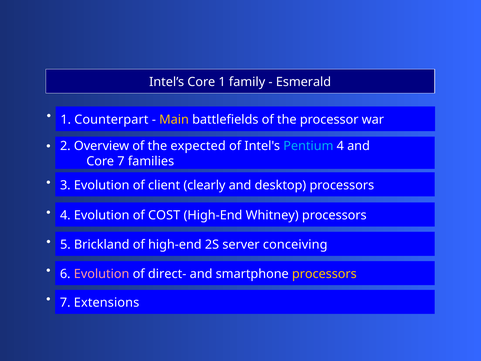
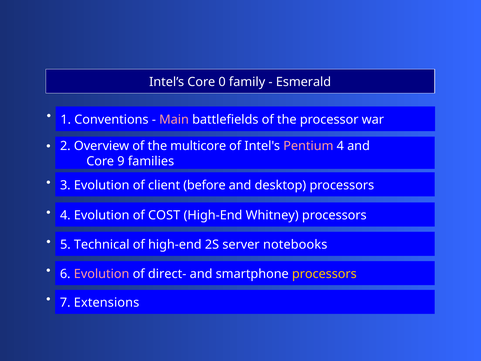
Core 1: 1 -> 0 (222, 82)
Counterpart: Counterpart -> Conventions (111, 120)
Main colour: yellow -> pink (174, 120)
expected: expected -> multicore (198, 146)
Pentium colour: light blue -> pink (308, 146)
Core 7: 7 -> 9 (121, 161)
clearly: clearly -> before (204, 185)
Brickland: Brickland -> Technical (102, 245)
conceiving: conceiving -> notebooks (295, 245)
